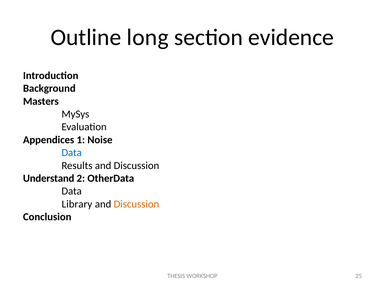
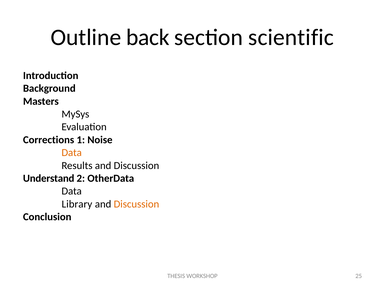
long: long -> back (148, 37)
evidence: evidence -> scientific (291, 37)
Appendices: Appendices -> Corrections (49, 140)
Data colour: blue -> orange (72, 153)
